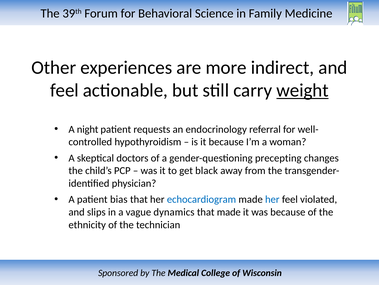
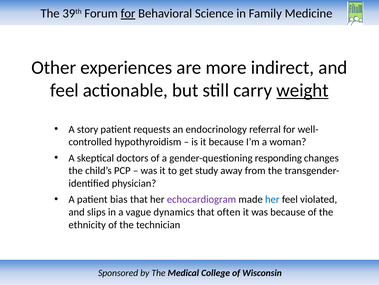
for underline: none -> present (128, 14)
night: night -> story (88, 129)
precepting: precepting -> responding (278, 158)
black: black -> study (207, 170)
echocardiogram colour: blue -> purple (201, 199)
that made: made -> often (229, 212)
